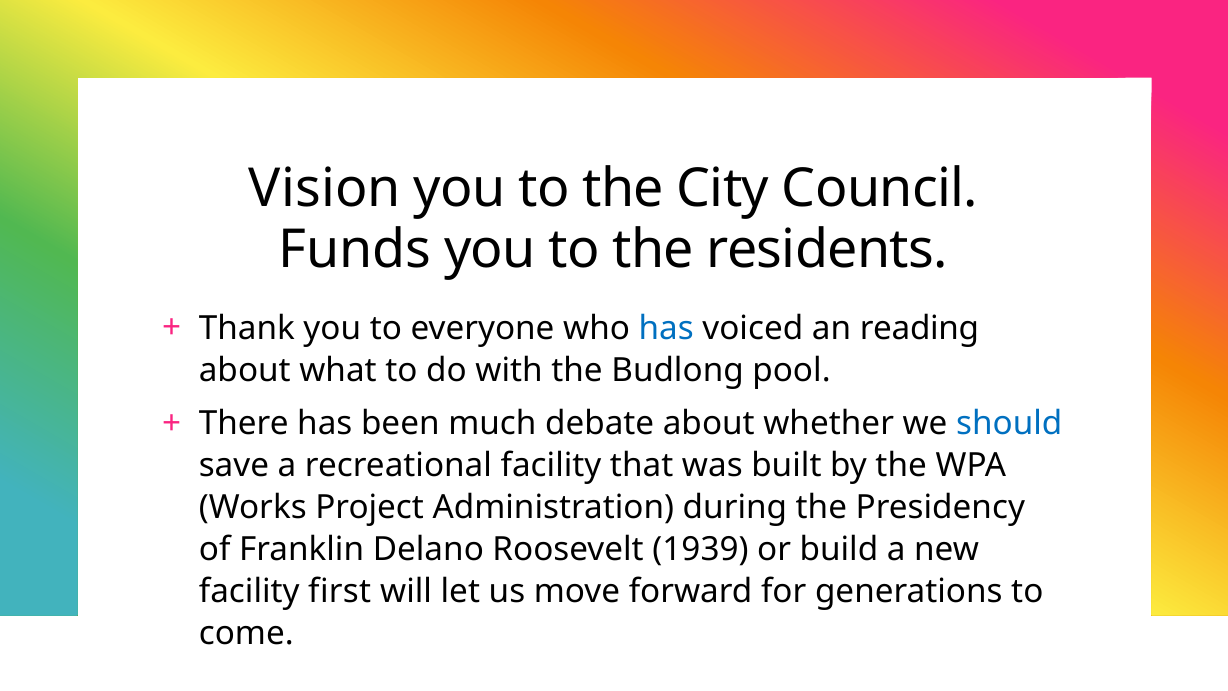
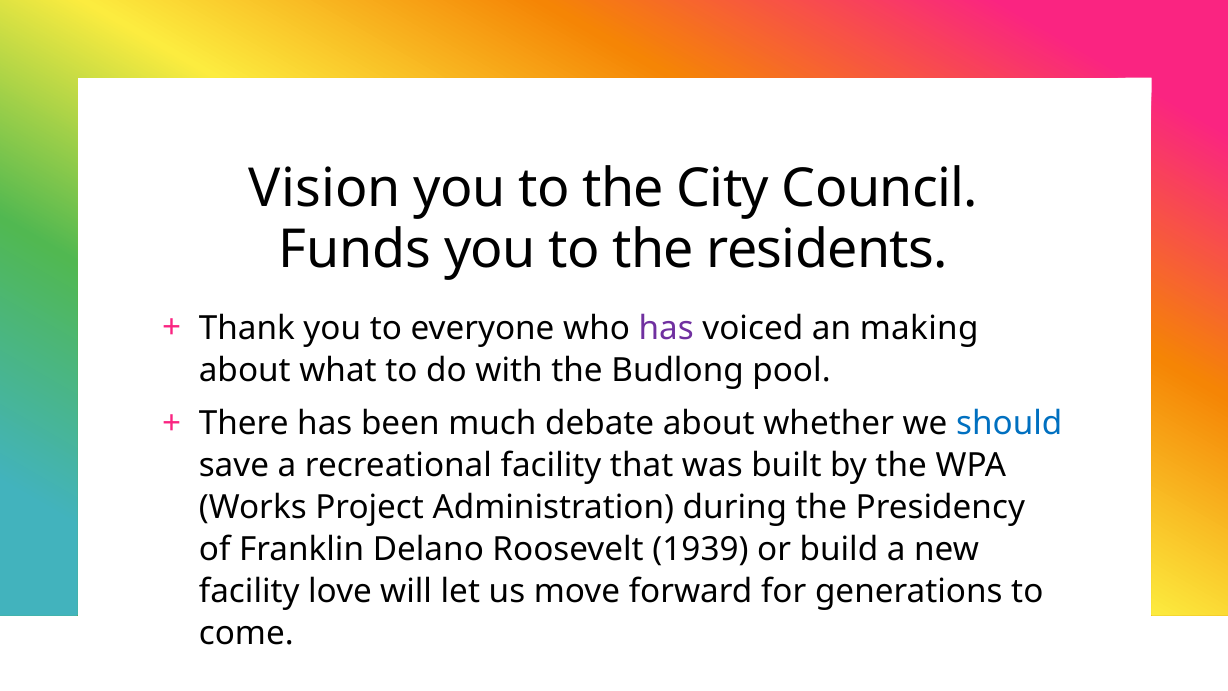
has colour: blue -> purple (666, 328)
reading: reading -> making (919, 328)
first: first -> love (340, 591)
